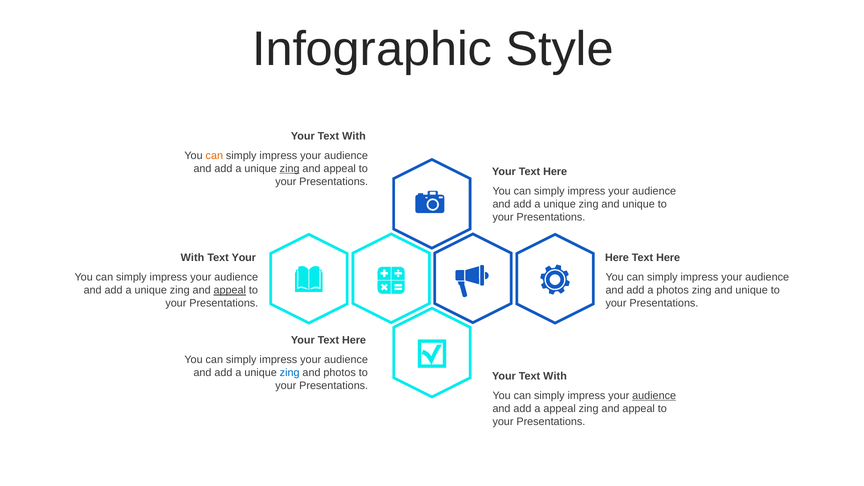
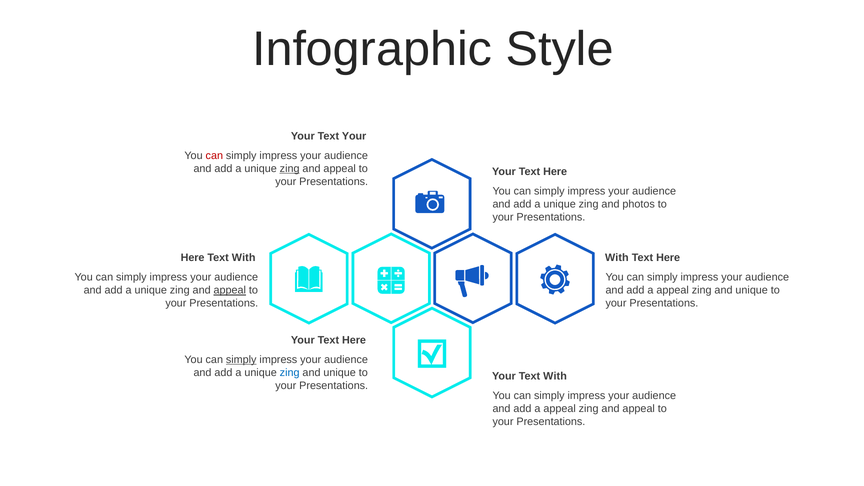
With: With -> Your (354, 136)
can colour: orange -> red (214, 156)
unique zing and unique: unique -> photos (639, 204)
With: With -> Here (193, 258)
Your: Your -> With (244, 258)
Here: Here -> With (617, 258)
photos: photos -> appeal (673, 290)
simply underline: none -> present (241, 360)
photos: photos -> unique (340, 373)
audience underline: present -> none (654, 396)
